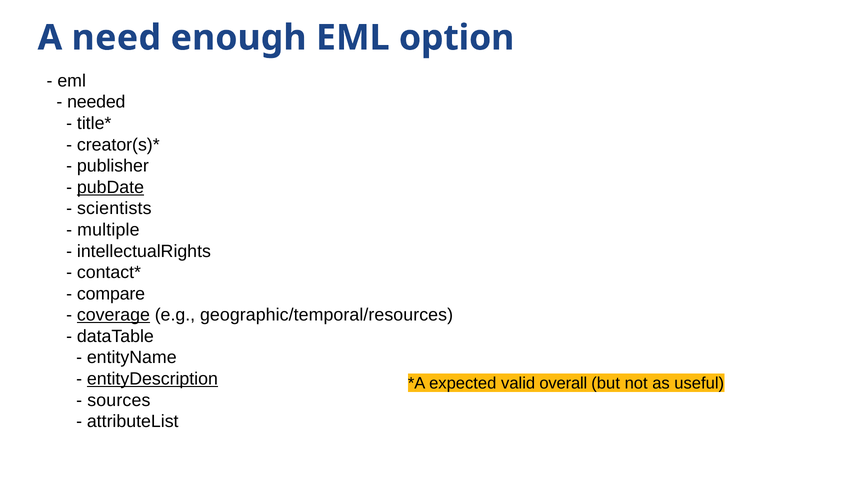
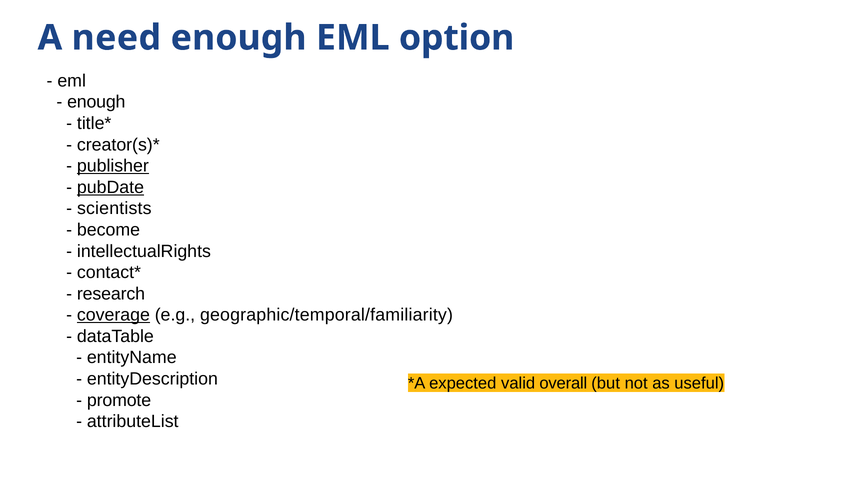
needed: needed -> enough (96, 102)
publisher underline: none -> present (113, 166)
multiple: multiple -> become (108, 230)
compare: compare -> research (111, 294)
geographic/temporal/resources: geographic/temporal/resources -> geographic/temporal/familiarity (326, 315)
entityDescription underline: present -> none (152, 379)
sources: sources -> promote (119, 400)
